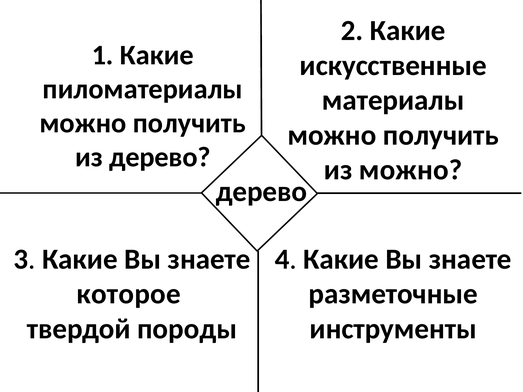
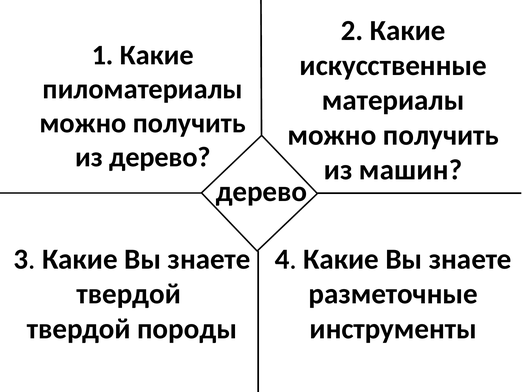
из можно: можно -> машин (411, 170)
которое: которое -> твердой (129, 294)
